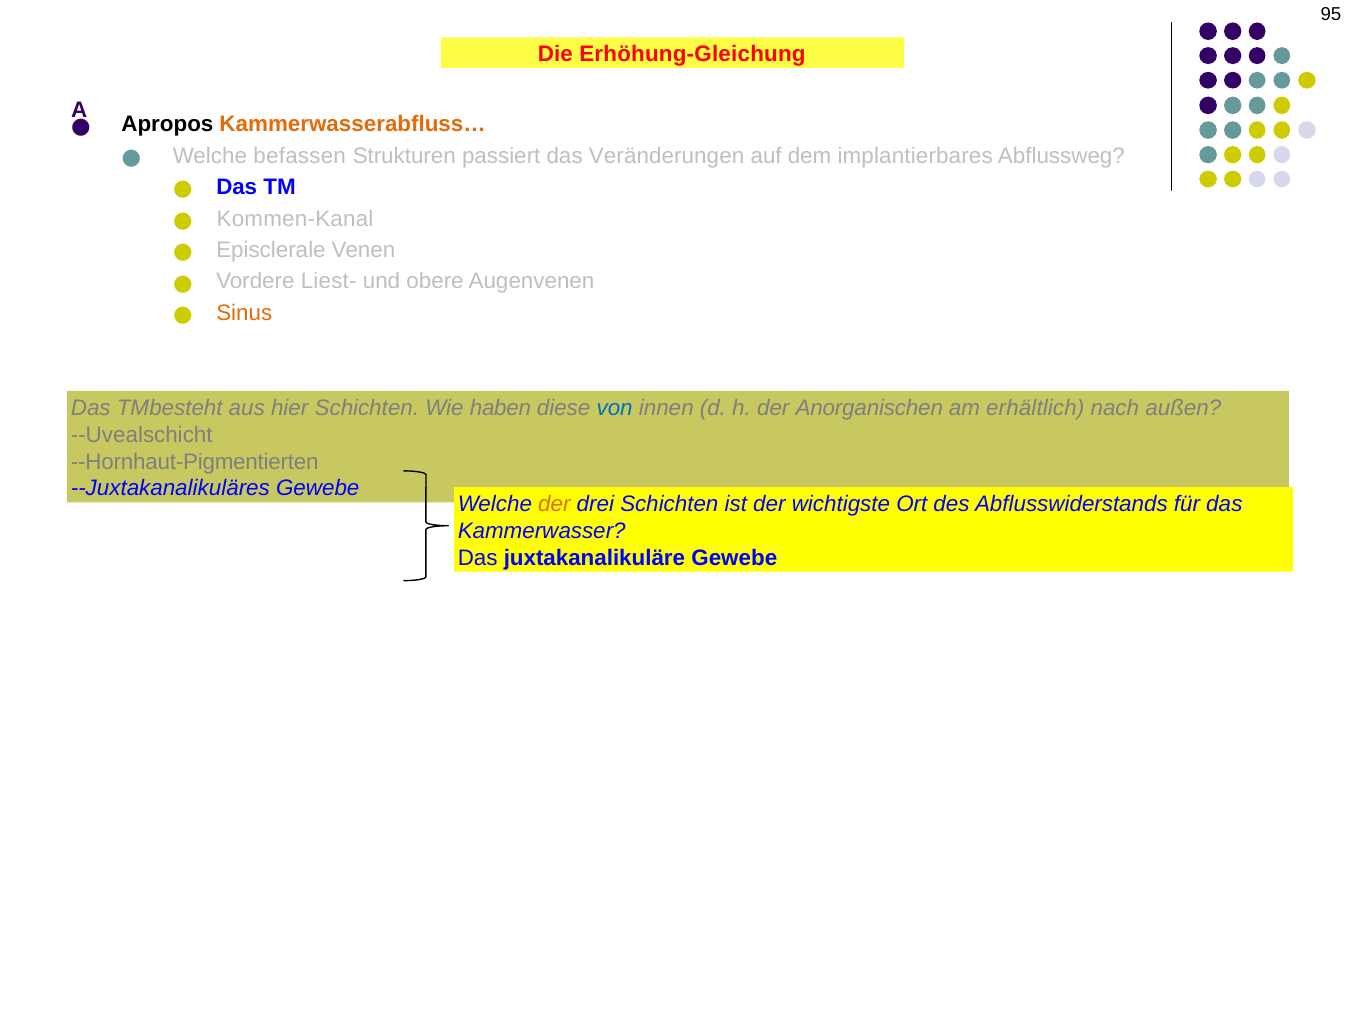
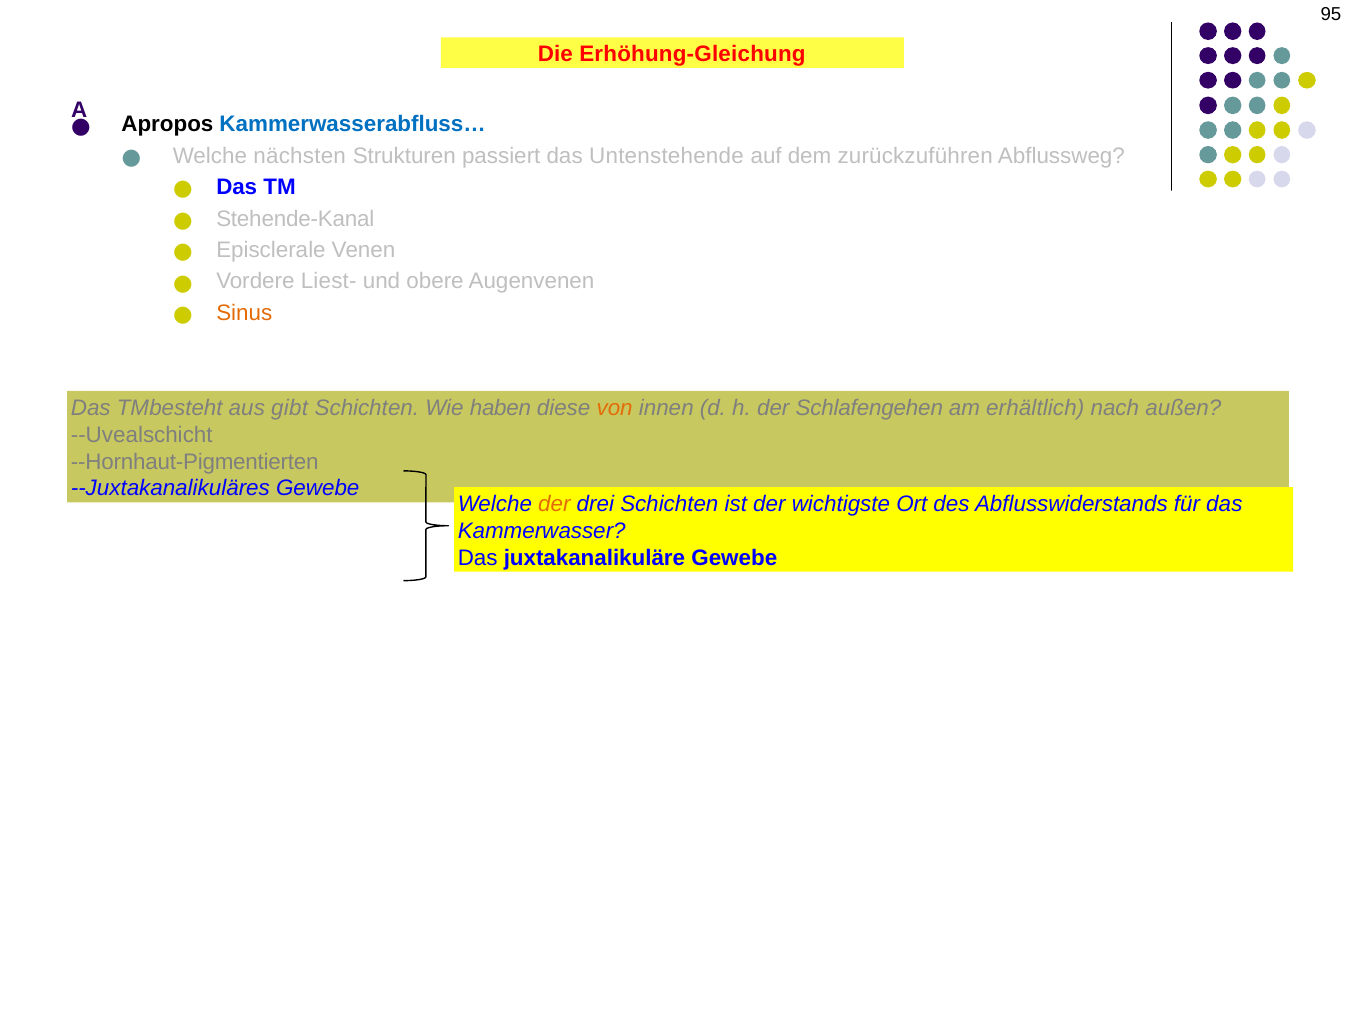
Kammerwasserabfluss… colour: orange -> blue (353, 125)
befassen: befassen -> nächsten (300, 156)
Veränderungen: Veränderungen -> Untenstehende (667, 156)
implantierbares: implantierbares -> zurückzuführen (915, 156)
Kommen-Kanal: Kommen-Kanal -> Stehende-Kanal (295, 219)
hier: hier -> gibt (290, 408)
von colour: blue -> orange (615, 408)
Anorganischen: Anorganischen -> Schlafengehen (869, 408)
